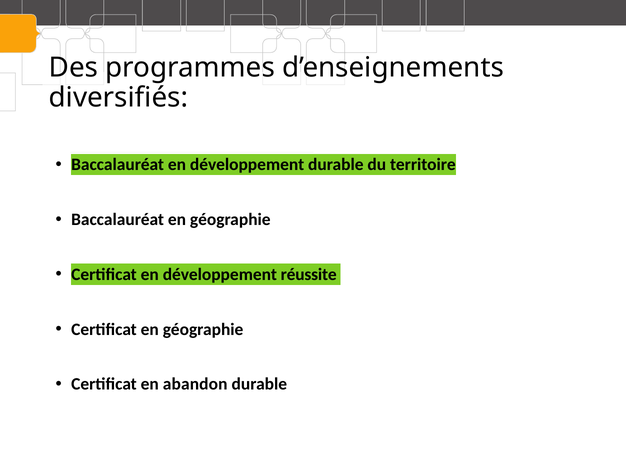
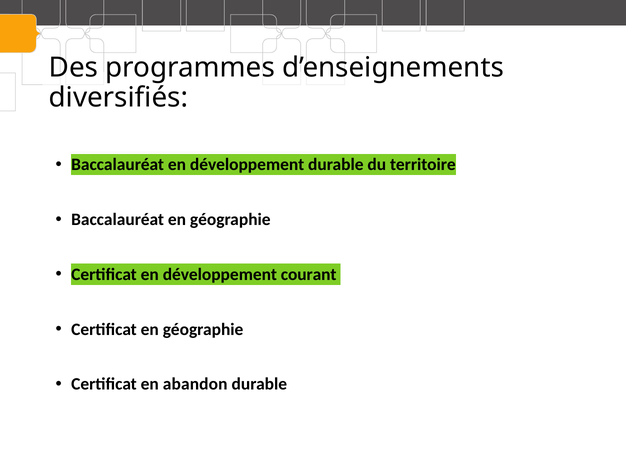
réussite: réussite -> courant (309, 275)
